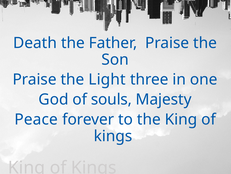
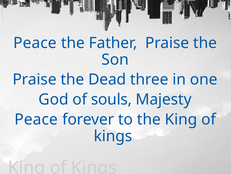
Death: Death -> Peace (35, 43)
Light: Light -> Dead (107, 79)
